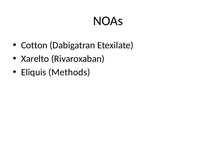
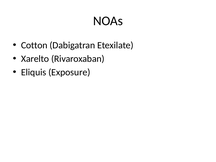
Methods: Methods -> Exposure (69, 72)
